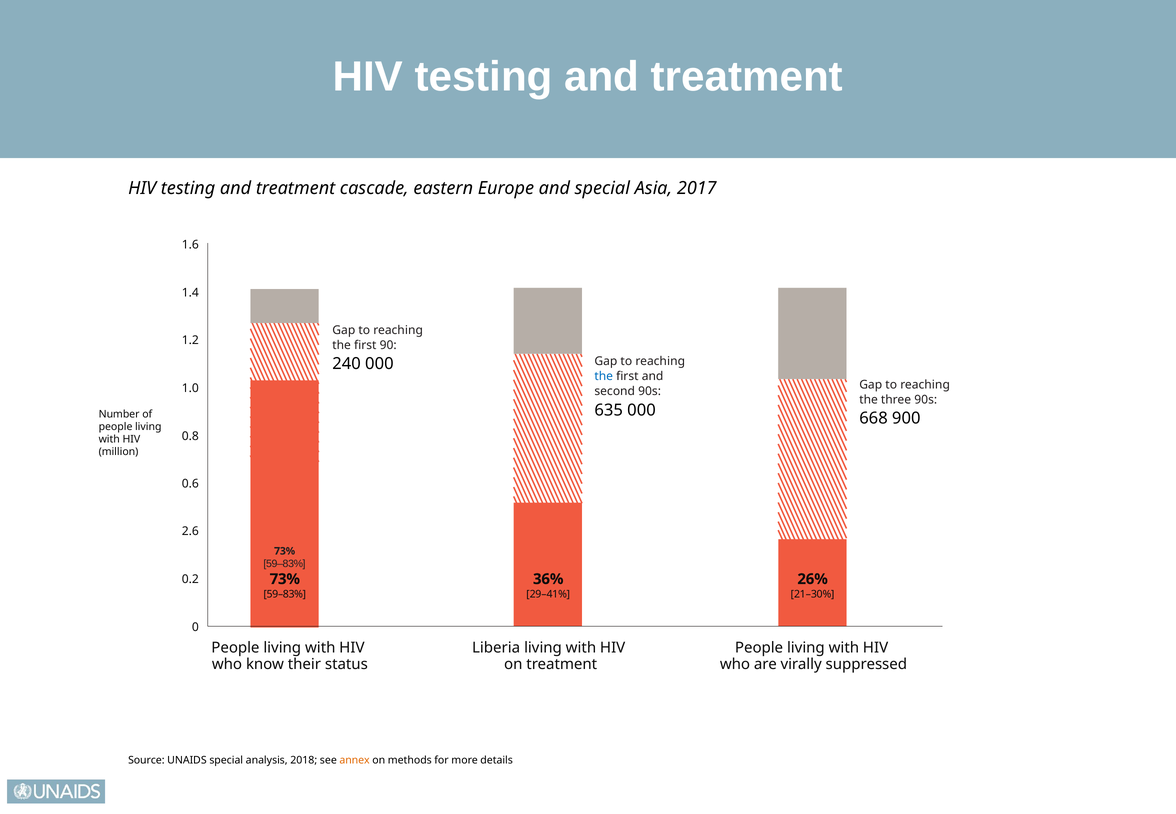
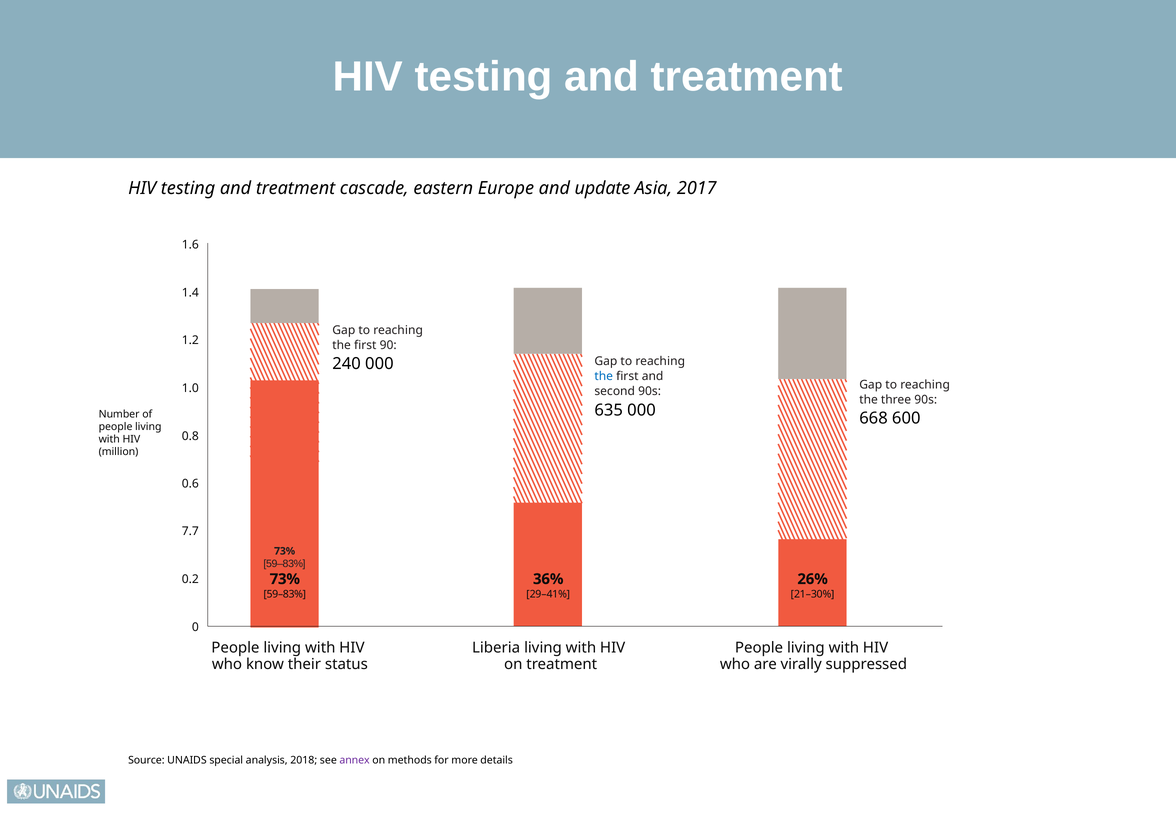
and special: special -> update (602, 188)
900: 900 -> 600 (906, 419)
2.6: 2.6 -> 7.7 (190, 532)
annex colour: orange -> purple (355, 760)
